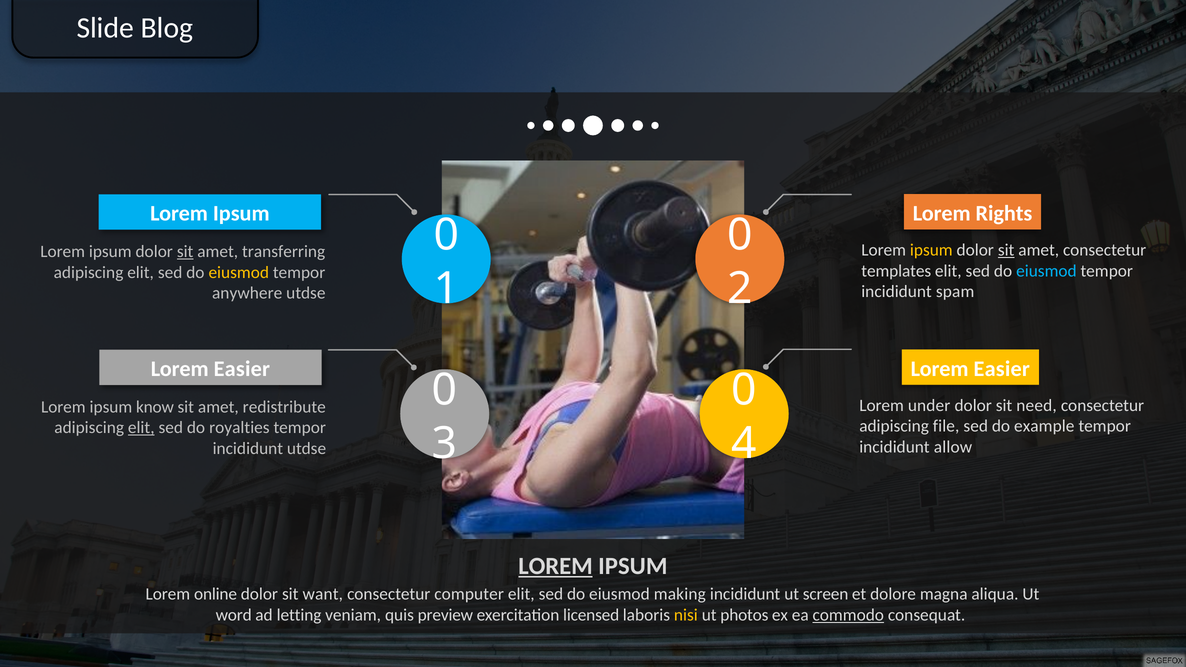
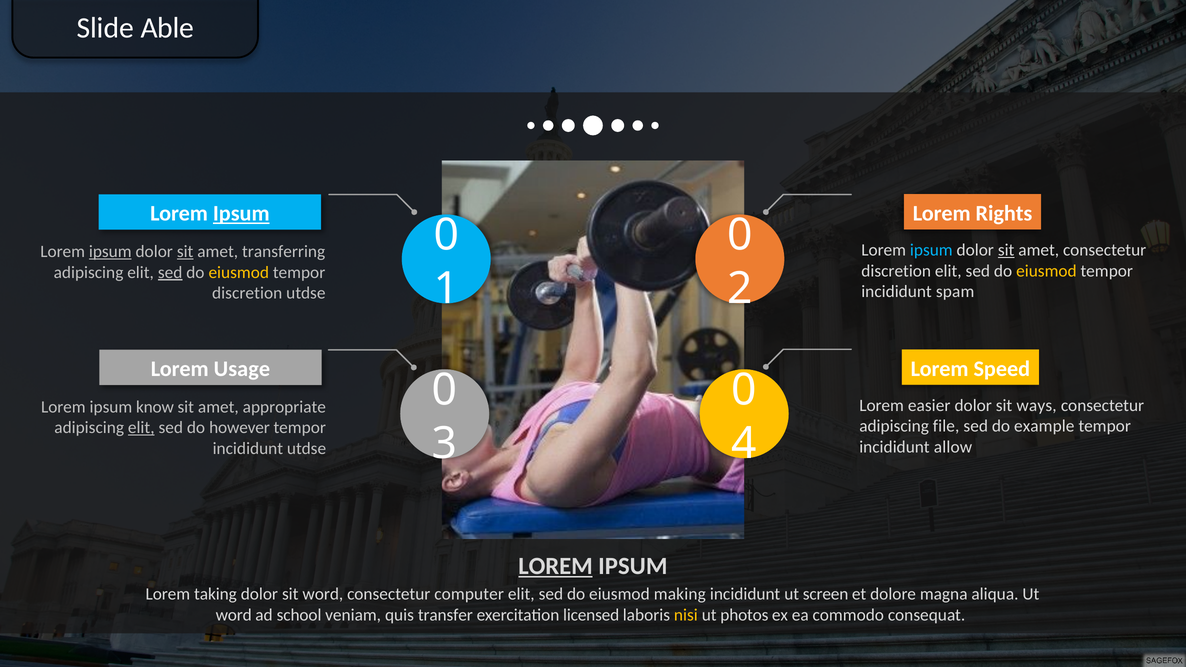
Blog: Blog -> Able (167, 28)
Ipsum underline: none -> present (241, 214)
ipsum colour: yellow -> light blue (931, 250)
ipsum underline: none -> present (110, 252)
templates: templates -> discretion (896, 271)
eiusmod colour: light blue -> yellow (1046, 271)
sed underline: none -> present (170, 272)
anywhere: anywhere -> discretion (247, 293)
Easier: Easier -> Speed (1002, 369)
Easier: Easier -> Usage (242, 369)
under: under -> easier (929, 406)
need: need -> ways (1037, 406)
redistribute: redistribute -> appropriate (284, 407)
royalties: royalties -> however (239, 428)
online: online -> taking (215, 594)
sit want: want -> word (323, 594)
letting: letting -> school (299, 615)
preview: preview -> transfer (445, 615)
commodo underline: present -> none (848, 615)
